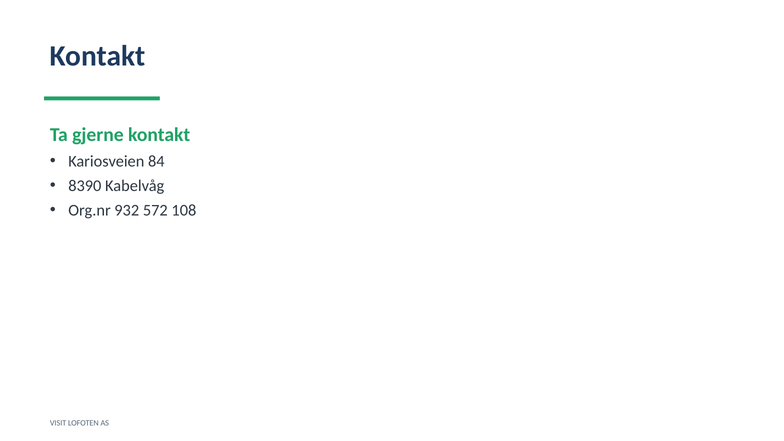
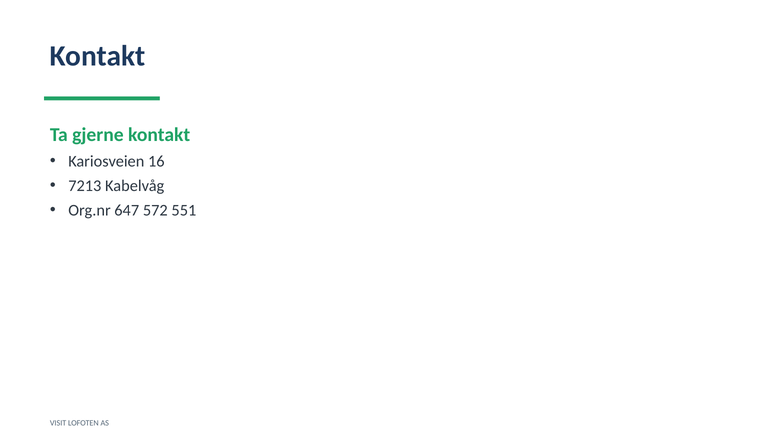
84: 84 -> 16 (156, 161)
8390: 8390 -> 7213 (85, 186)
932: 932 -> 647 (127, 210)
108: 108 -> 551 (184, 210)
